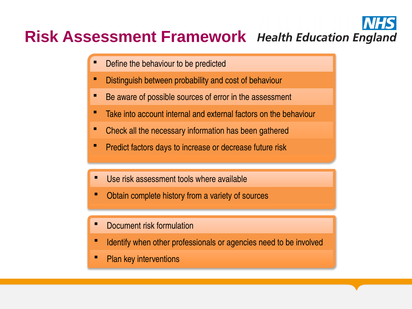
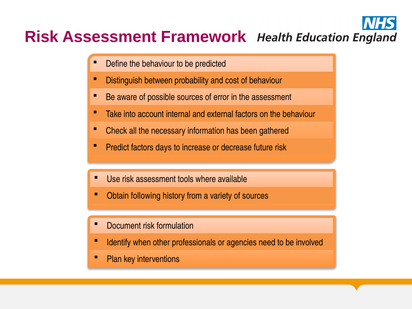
complete: complete -> following (146, 196)
